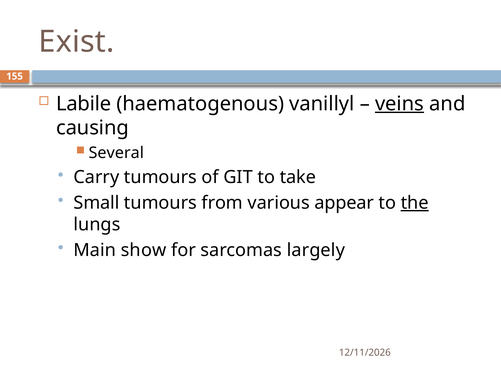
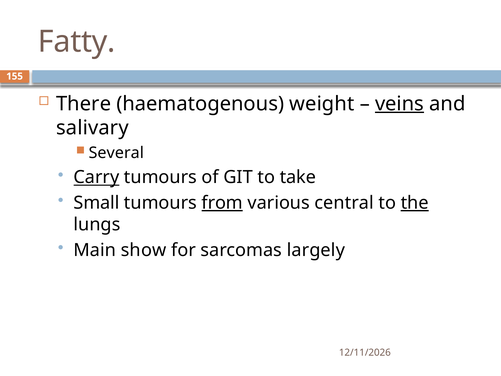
Exist: Exist -> Fatty (77, 42)
Labile: Labile -> There (84, 104)
vanillyl: vanillyl -> weight (322, 104)
causing: causing -> salivary (92, 128)
Carry underline: none -> present (96, 177)
from underline: none -> present (222, 203)
appear: appear -> central (344, 203)
